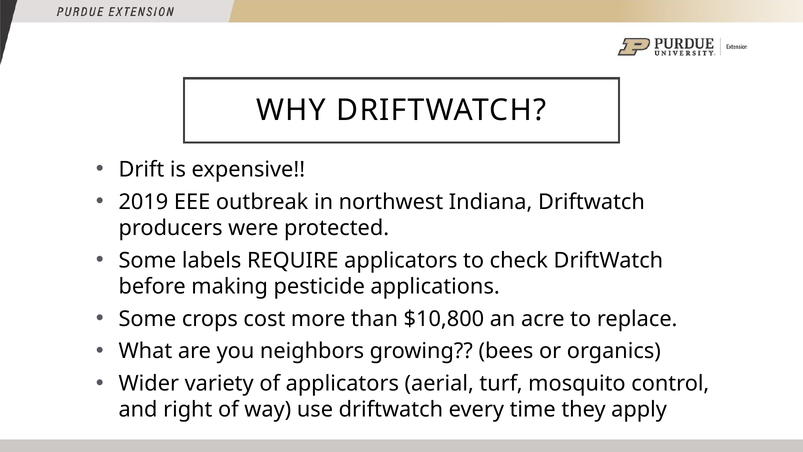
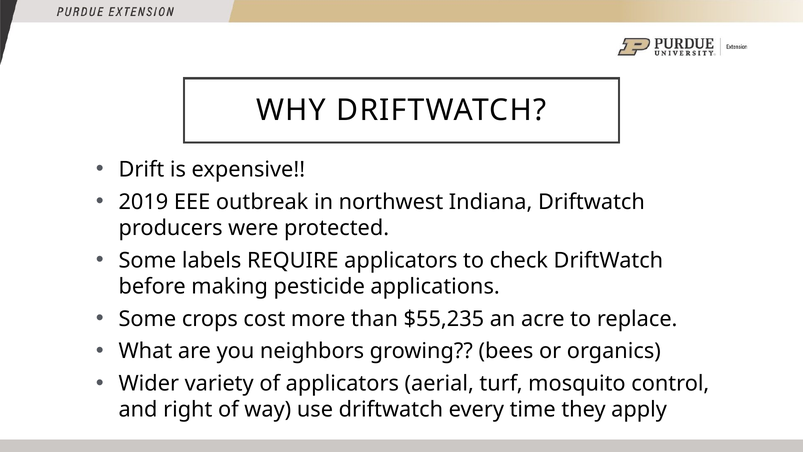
$10,800: $10,800 -> $55,235 (444, 319)
